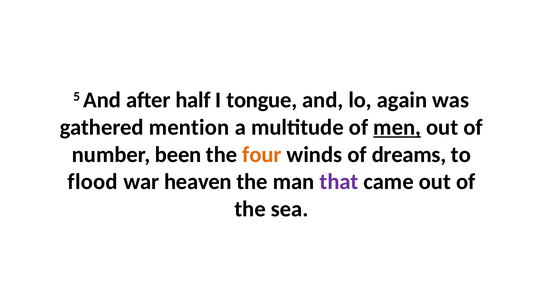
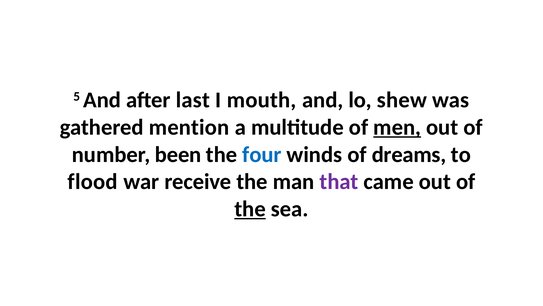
half: half -> last (193, 100)
tongue: tongue -> mouth (262, 100)
again: again -> shew (402, 100)
four colour: orange -> blue (262, 154)
heaven: heaven -> receive (198, 181)
the underline: none -> present (250, 209)
